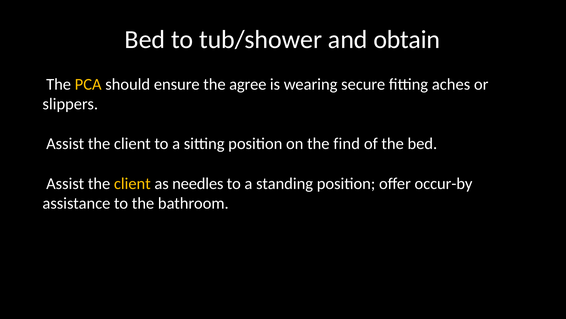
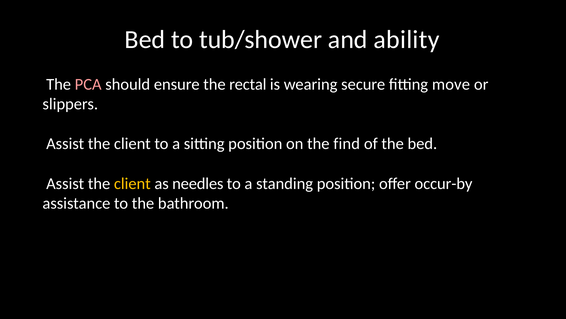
obtain: obtain -> ability (406, 39)
PCA colour: yellow -> pink (88, 84)
agree: agree -> rectal (248, 84)
aches: aches -> move (451, 84)
